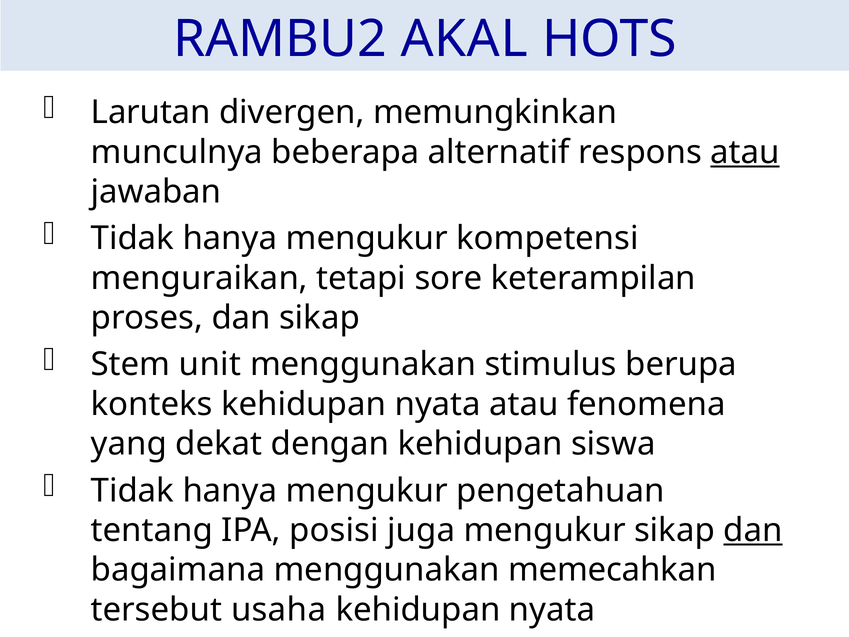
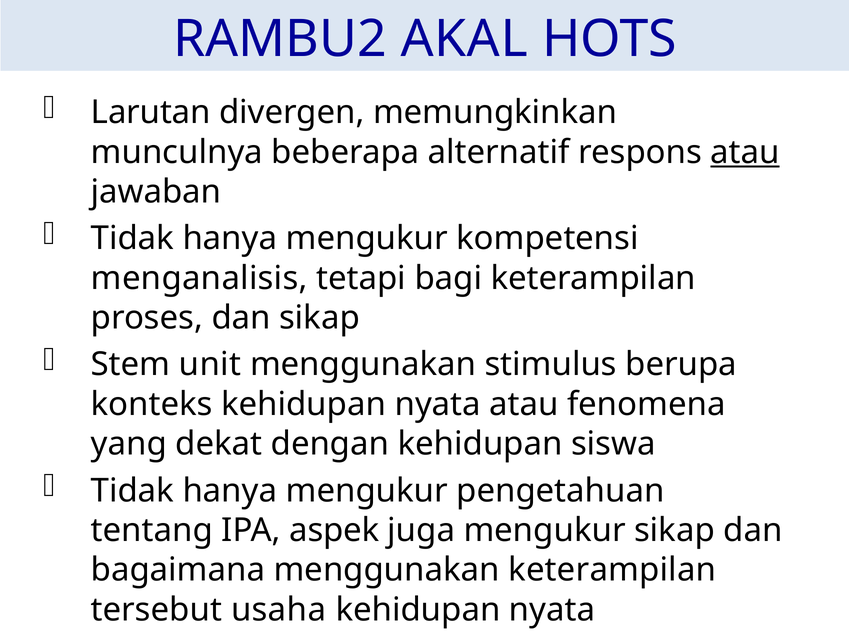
menguraikan: menguraikan -> menganalisis (199, 278)
sore: sore -> bagi (448, 278)
posisi: posisi -> aspek (334, 530)
dan underline: present -> none (753, 530)
menggunakan memecahkan: memecahkan -> keterampilan (612, 570)
